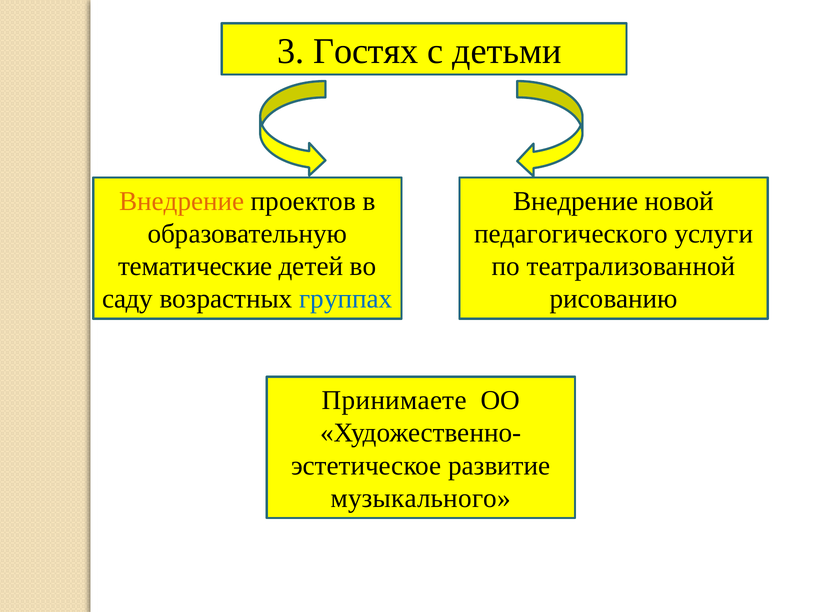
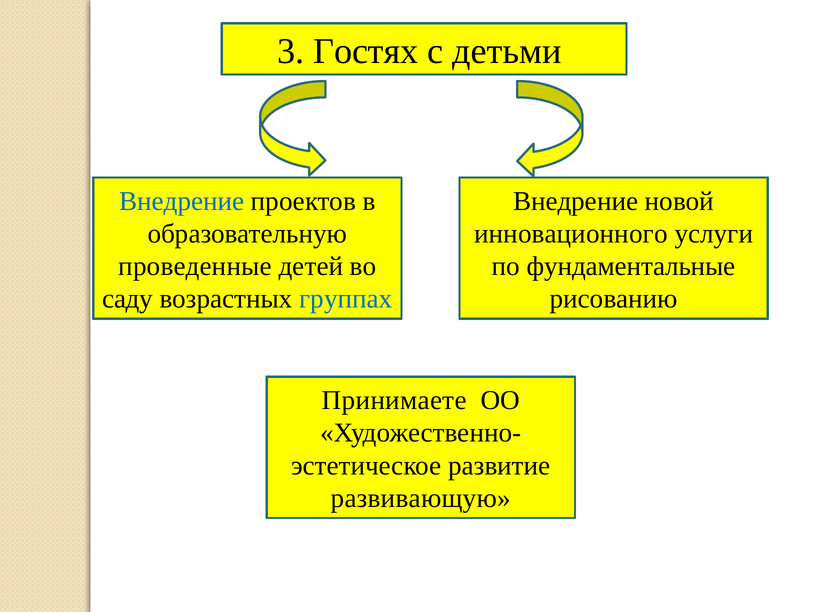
Внедрение colour: orange -> blue (182, 201)
педагогического: педагогического -> инновационного (571, 234)
тематические: тематические -> проведенные (195, 266)
театрализованной: театрализованной -> фундаментальные (631, 266)
музыкального: музыкального -> развивающую (421, 498)
